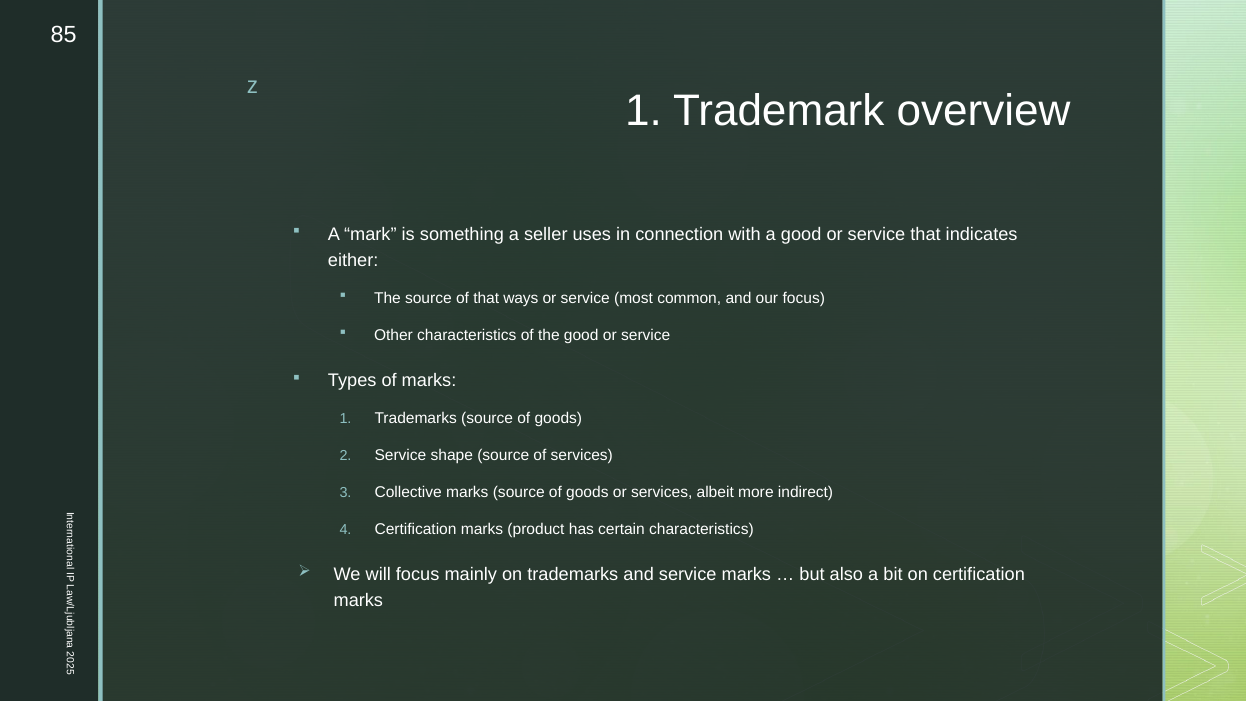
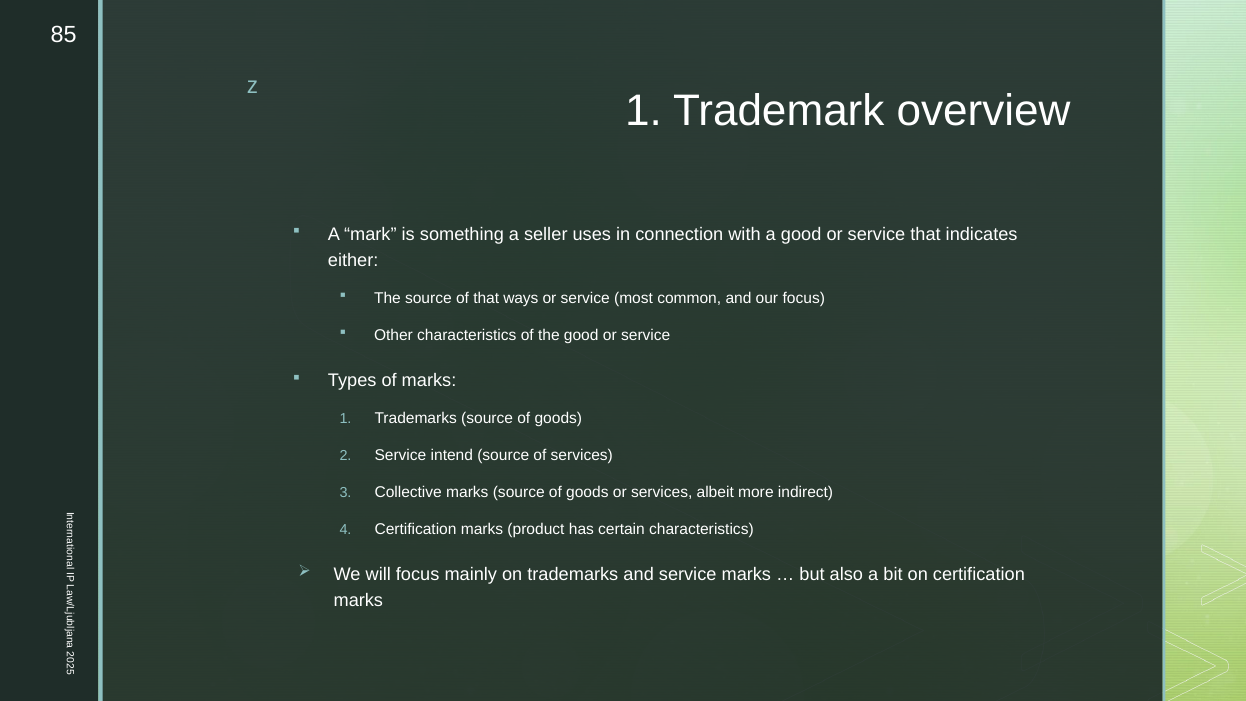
shape: shape -> intend (452, 455)
